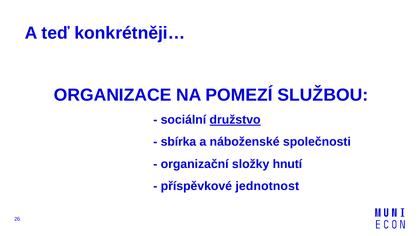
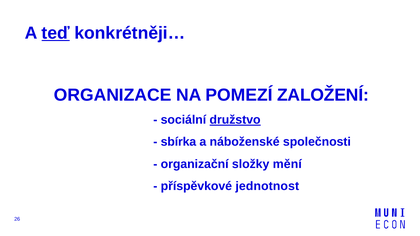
teď underline: none -> present (56, 33)
SLUŽBOU: SLUŽBOU -> ZALOŽENÍ (323, 95)
hnutí: hnutí -> mění (287, 164)
